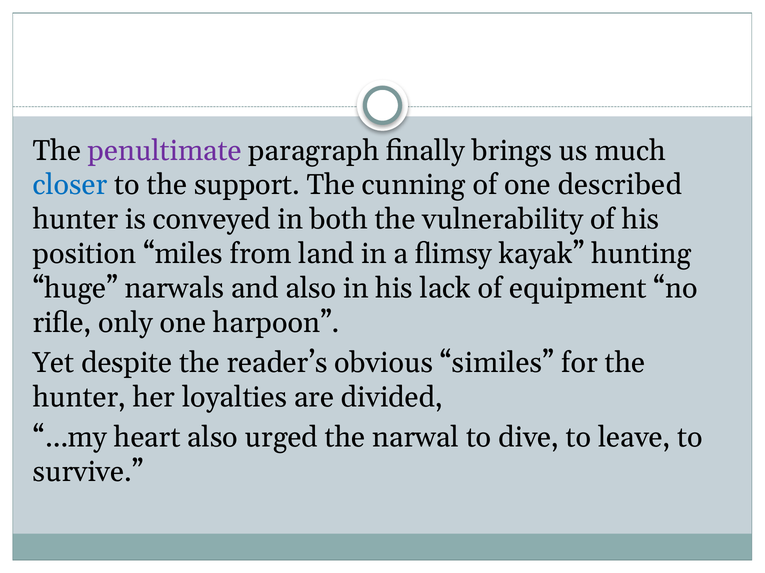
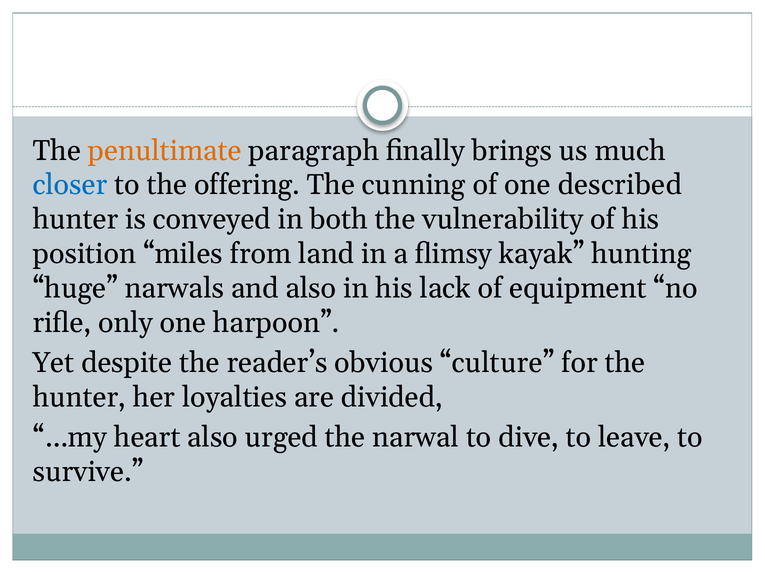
penultimate colour: purple -> orange (165, 151)
support: support -> offering (247, 185)
similes: similes -> culture (497, 363)
